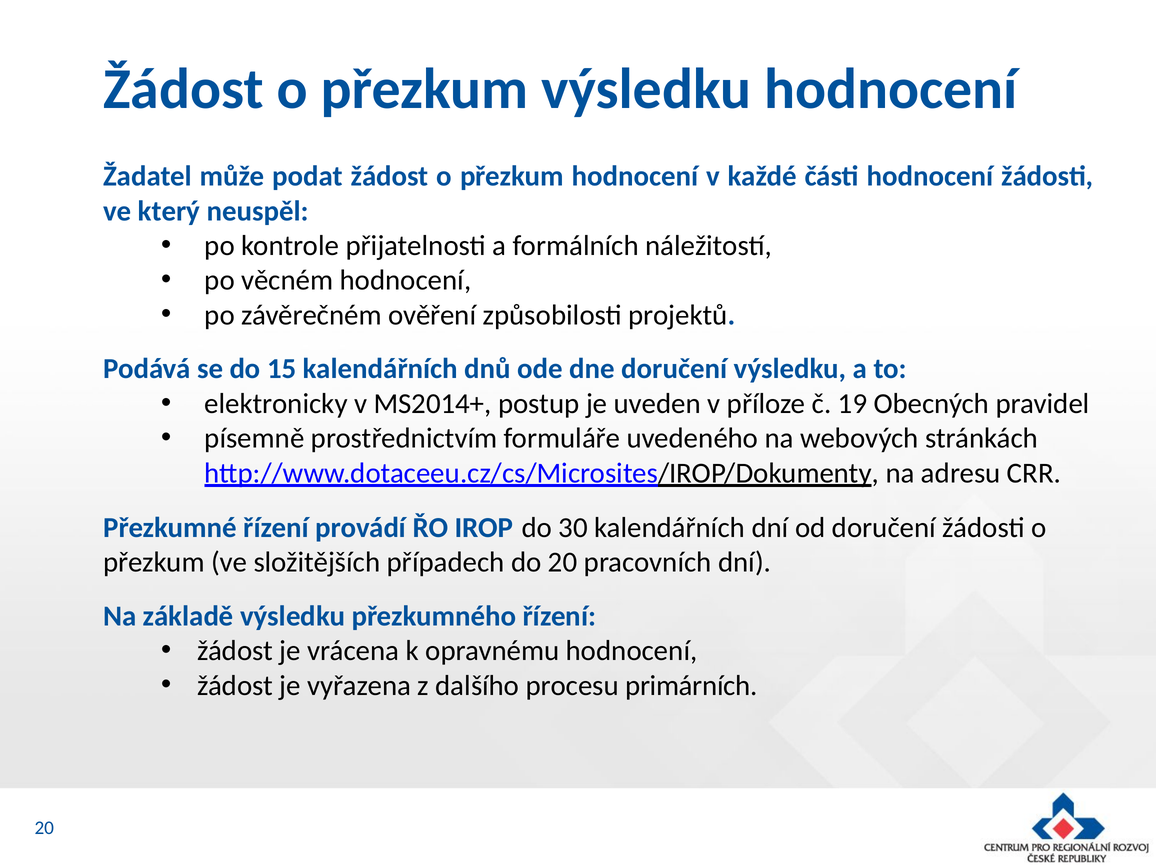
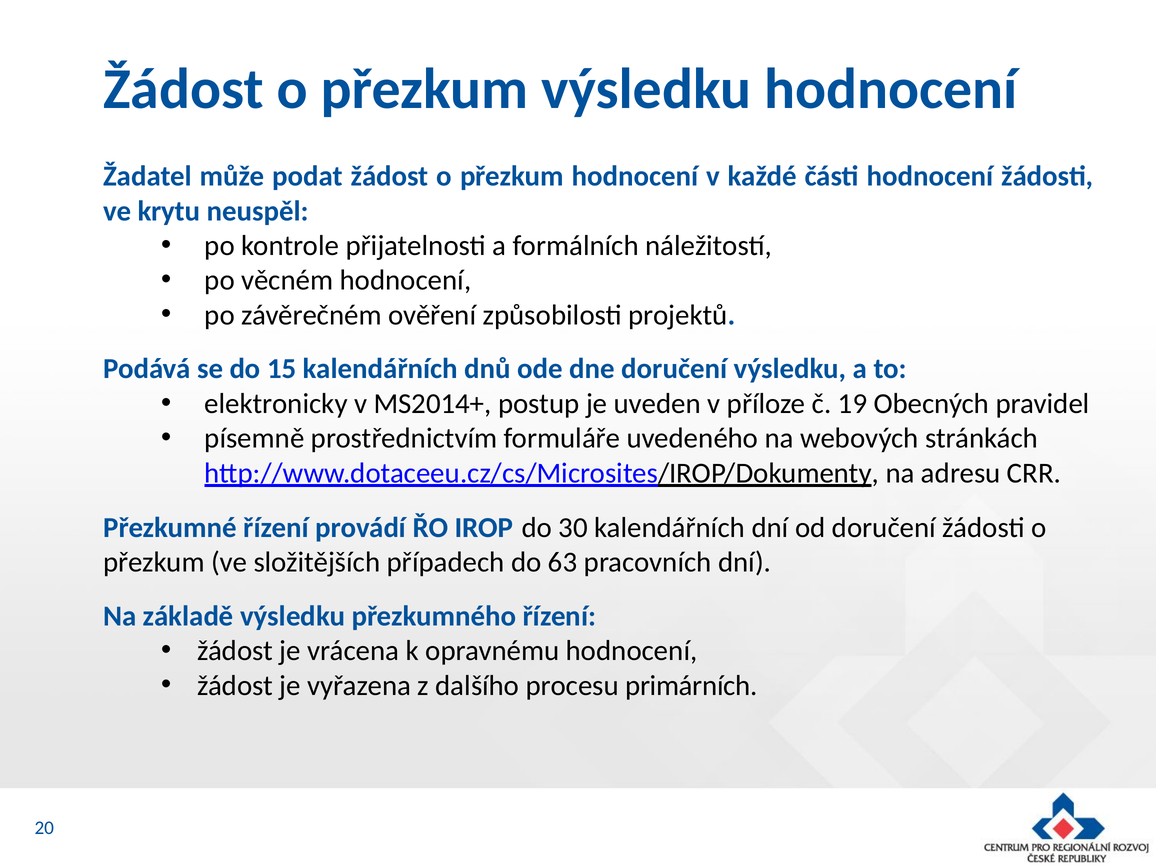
který: který -> krytu (169, 211)
do 20: 20 -> 63 (563, 562)
